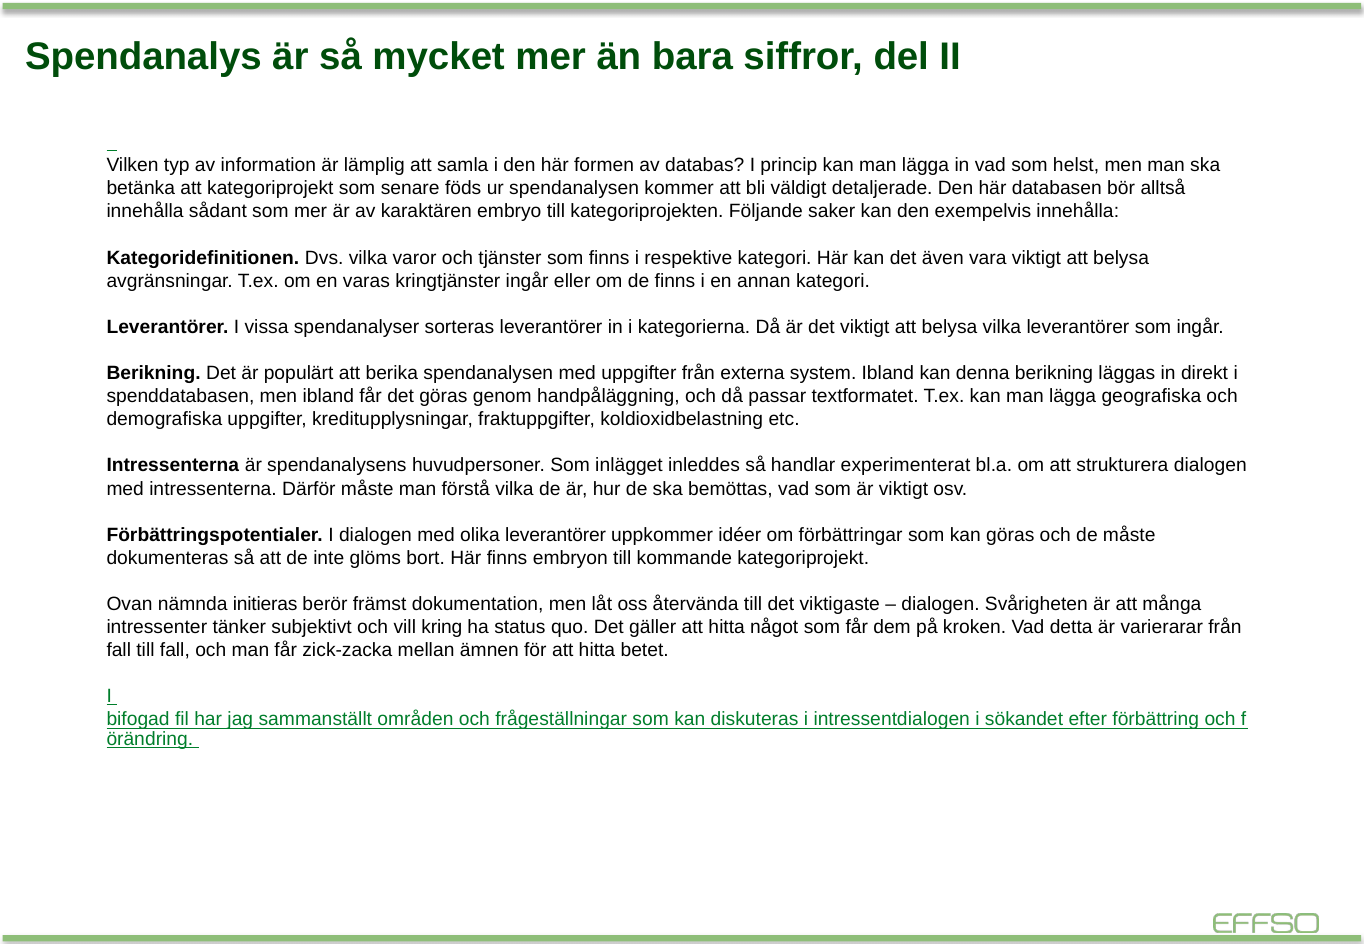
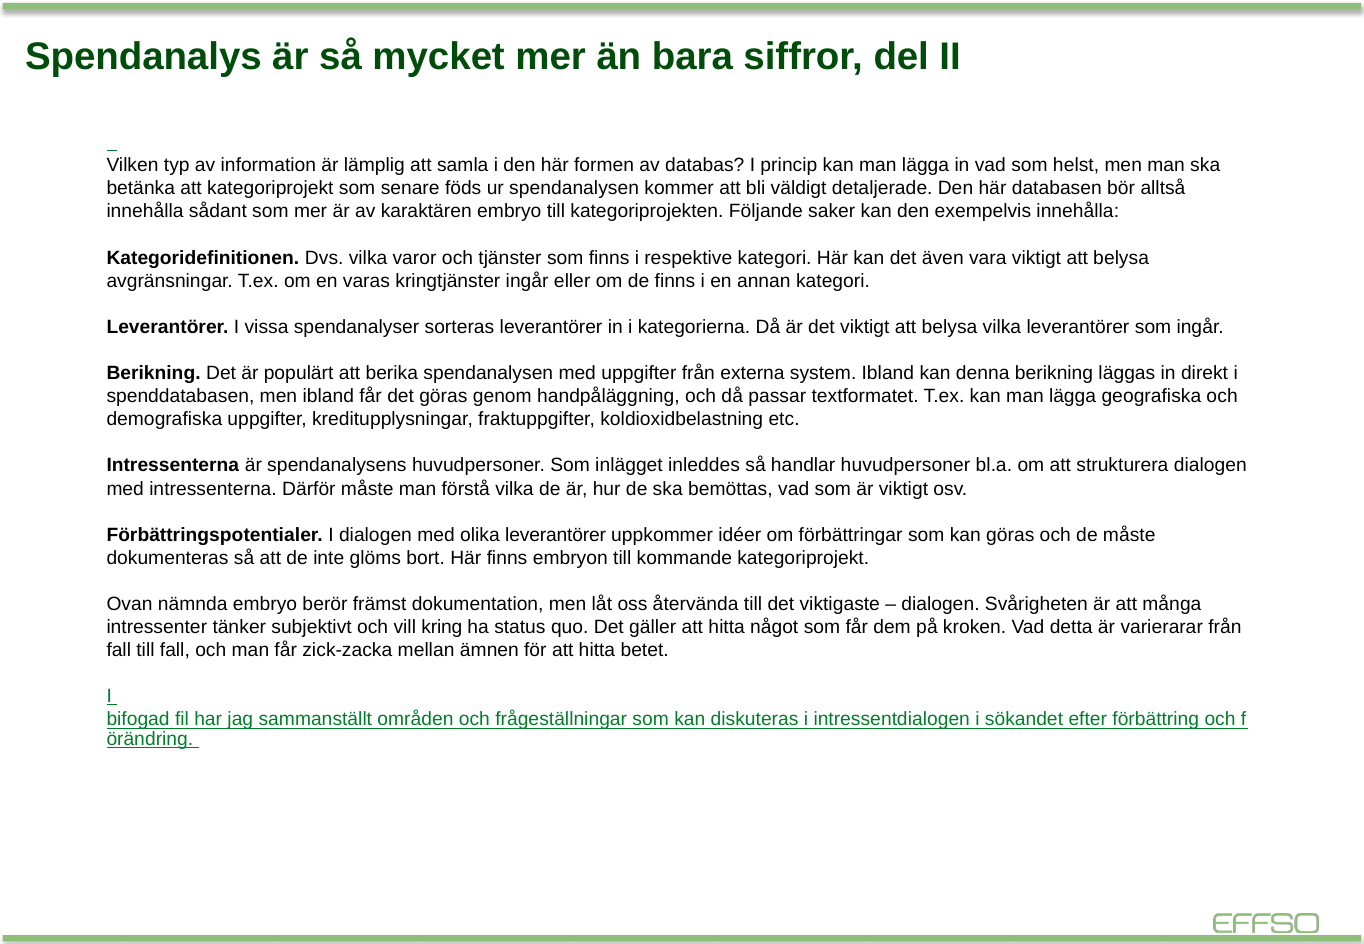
handlar experimenterat: experimenterat -> huvudpersoner (906, 466)
nämnda initieras: initieras -> embryo (265, 604)
